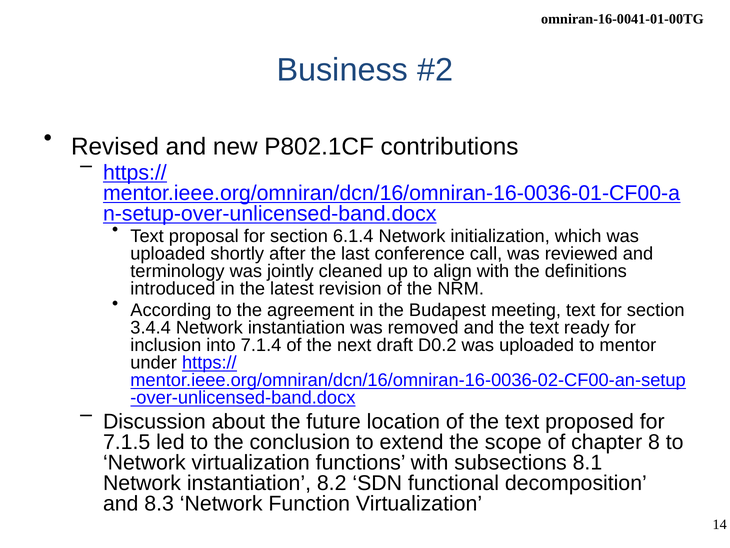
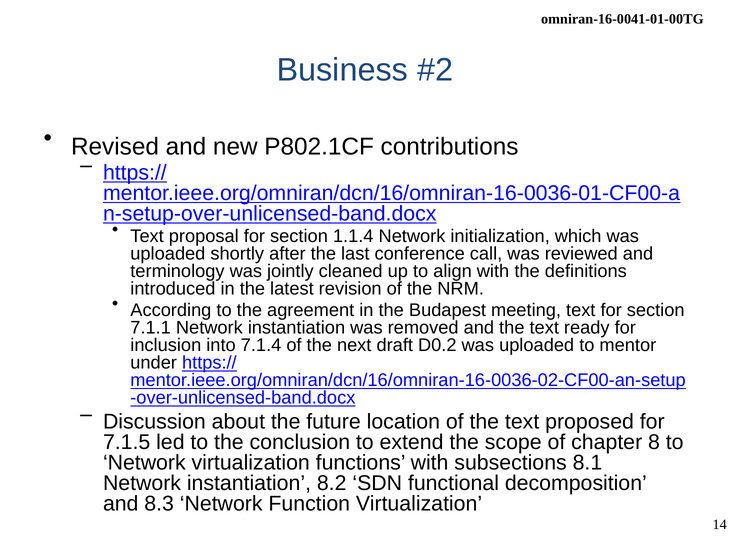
6.1.4: 6.1.4 -> 1.1.4 (353, 236)
3.4.4: 3.4.4 -> 7.1.1 (151, 327)
